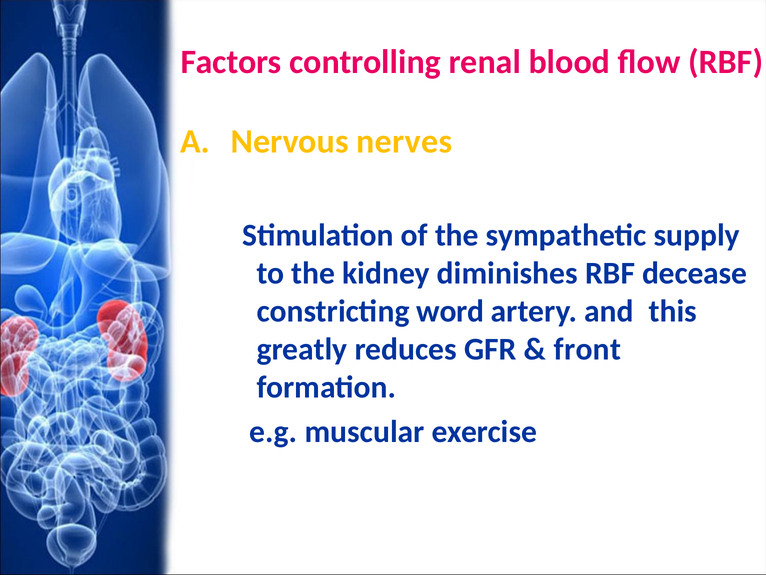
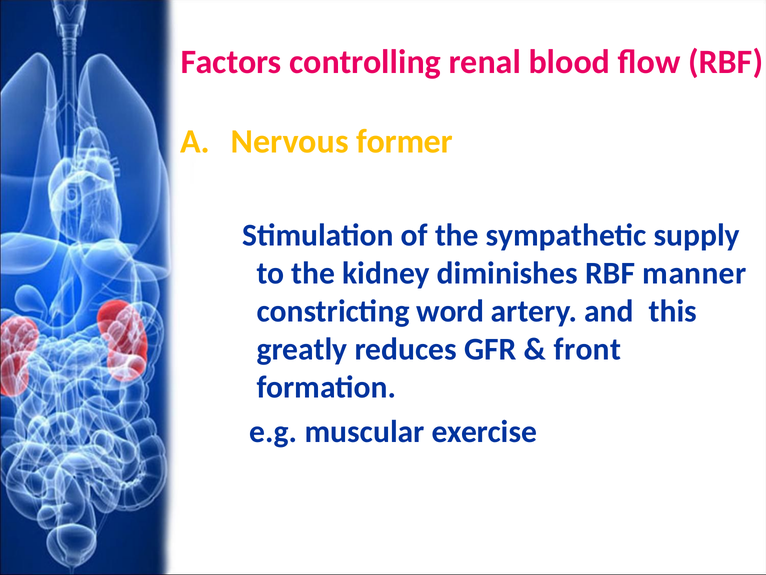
nerves: nerves -> former (405, 142)
decease: decease -> manner (694, 273)
